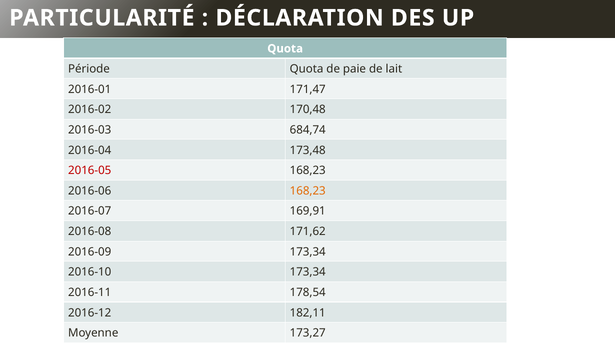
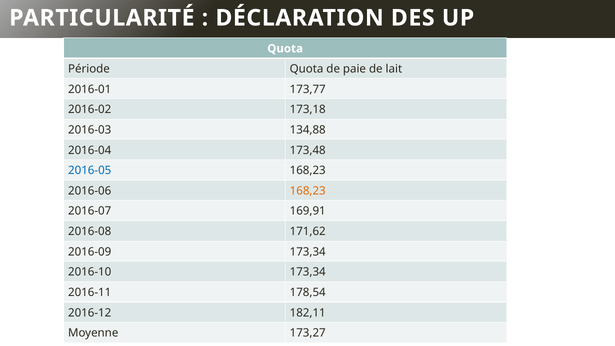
171,47: 171,47 -> 173,77 (308, 89)
170,48: 170,48 -> 173,18 (308, 110)
684,74: 684,74 -> 134,88 (308, 130)
2016-05 colour: red -> blue (90, 171)
